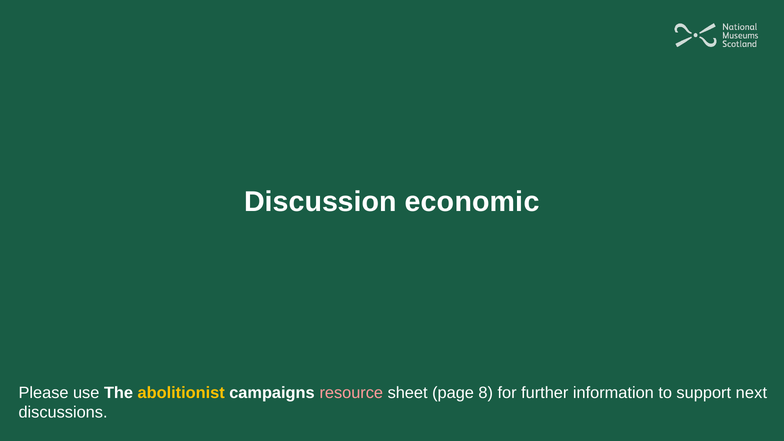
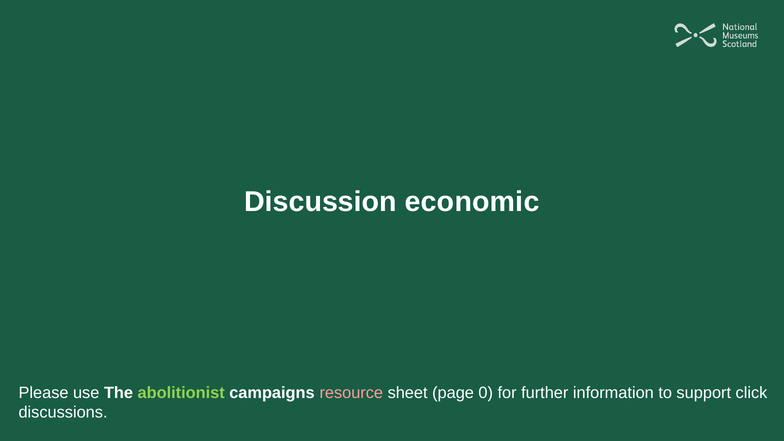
abolitionist colour: yellow -> light green (181, 393)
8: 8 -> 0 (486, 393)
next: next -> click (751, 393)
